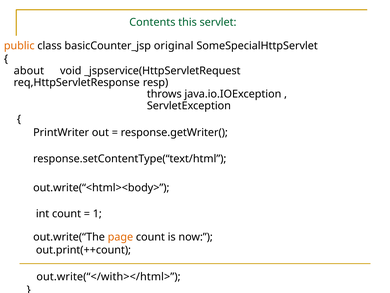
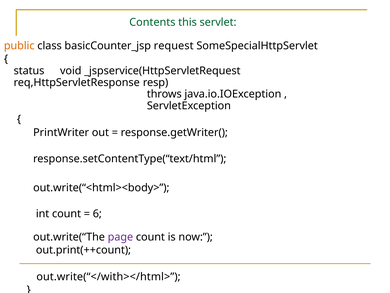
original: original -> request (174, 46)
about: about -> status (29, 71)
1: 1 -> 6 (97, 214)
page colour: orange -> purple (120, 237)
